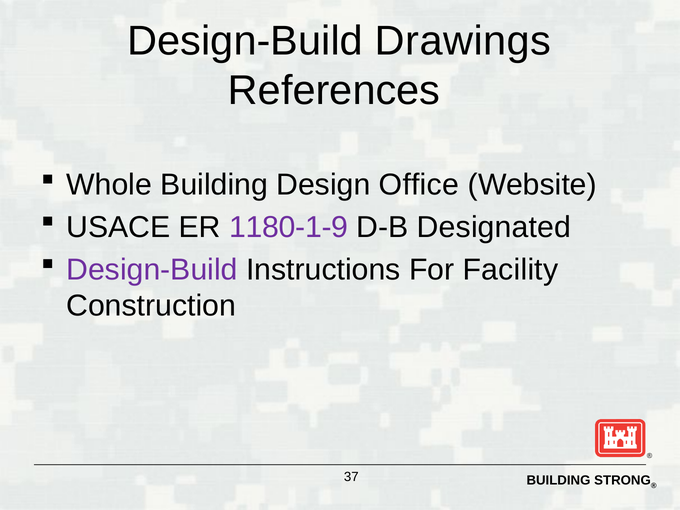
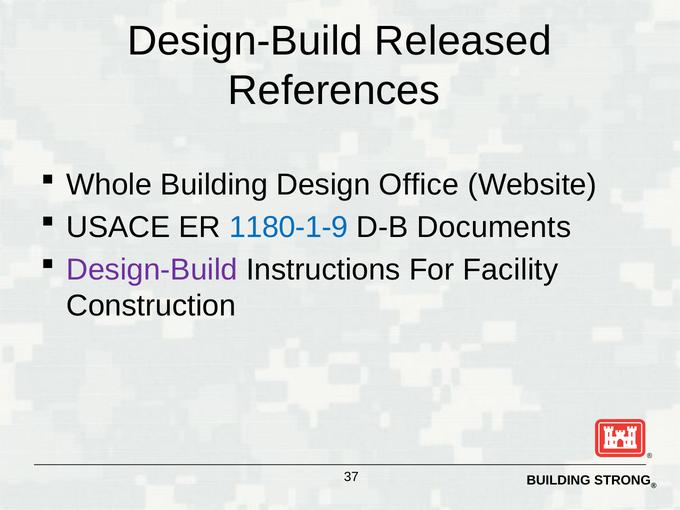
Drawings: Drawings -> Released (463, 41)
1180-1-9 colour: purple -> blue (289, 227)
Designated: Designated -> Documents (494, 227)
